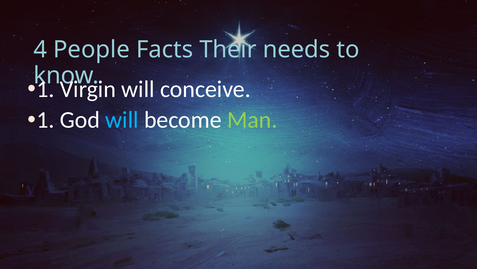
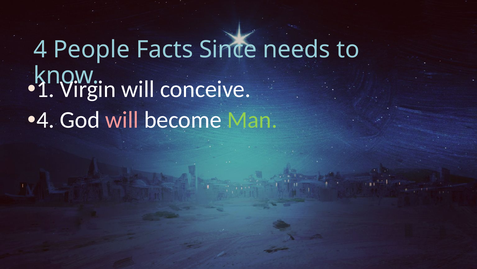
Their: Their -> Since (228, 50)
1: 1 -> 4 (45, 120)
will colour: light blue -> pink (122, 120)
